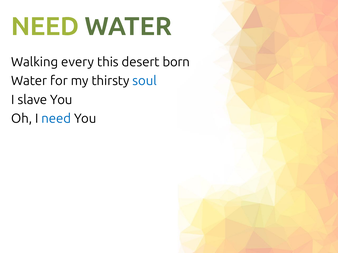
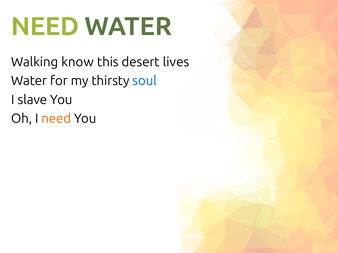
every: every -> know (78, 62)
born: born -> lives (176, 62)
need colour: blue -> orange (56, 119)
